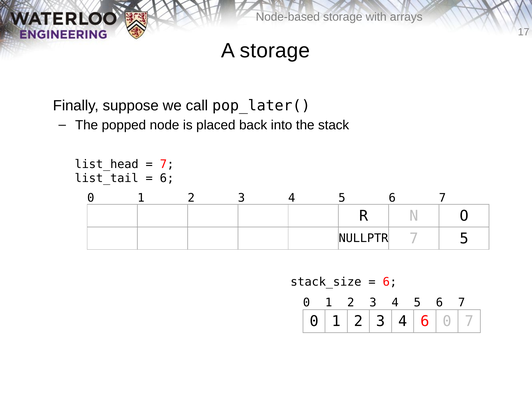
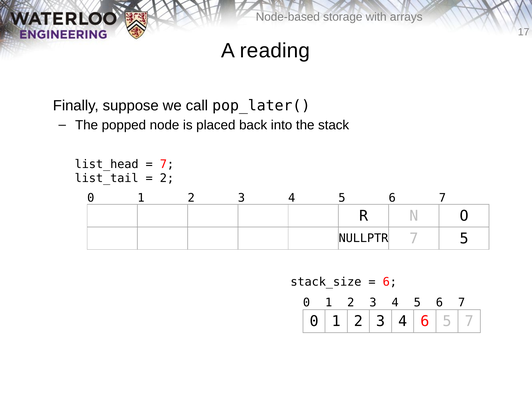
A storage: storage -> reading (275, 51)
6: 6 -> 2 (167, 178)
4 6 0: 0 -> 5 (447, 321)
